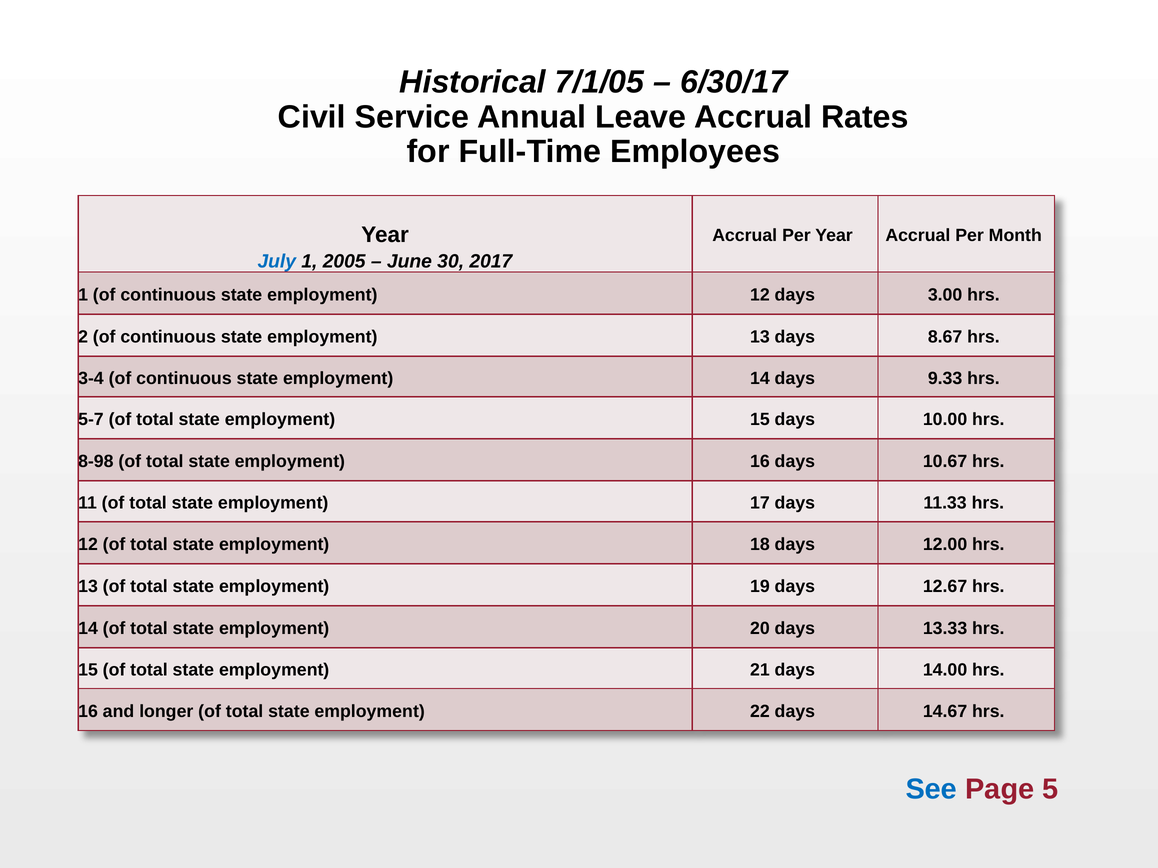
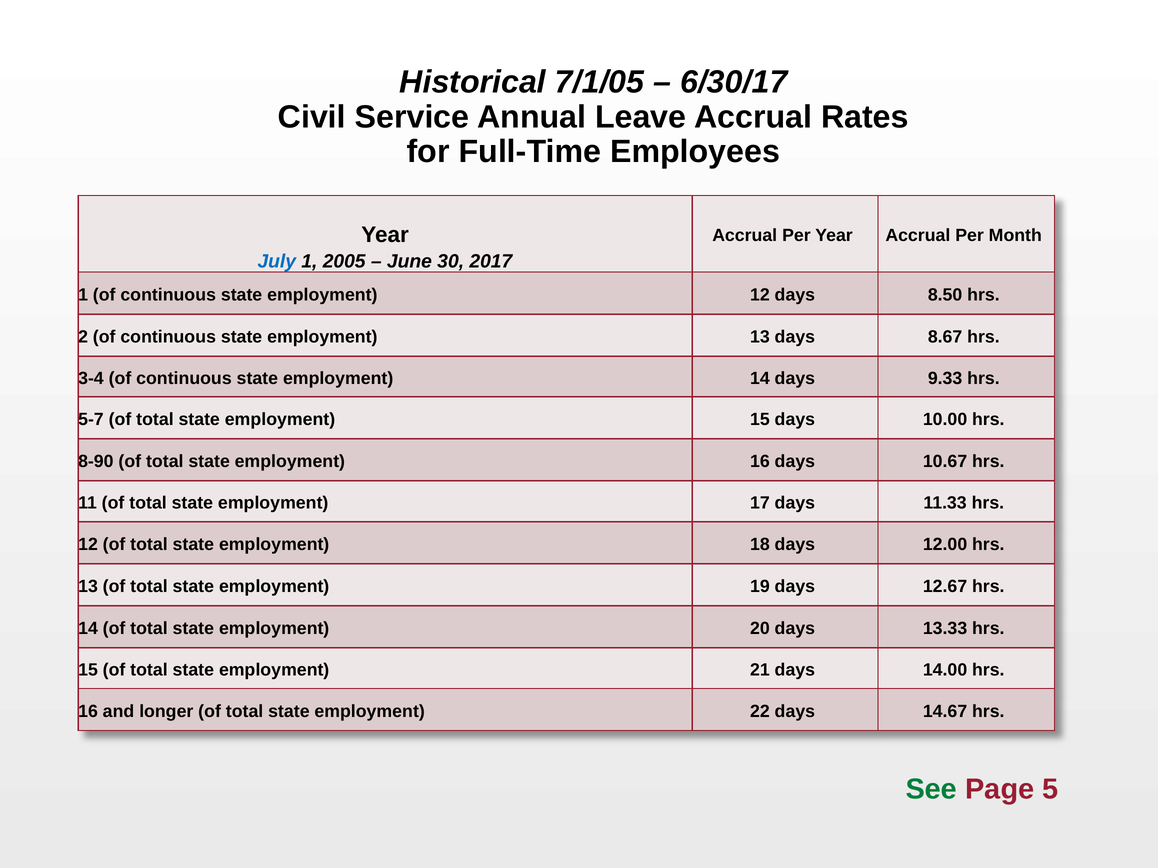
3.00: 3.00 -> 8.50 (945, 295)
8-98: 8-98 -> 8-90 (96, 462)
See colour: blue -> green (931, 790)
